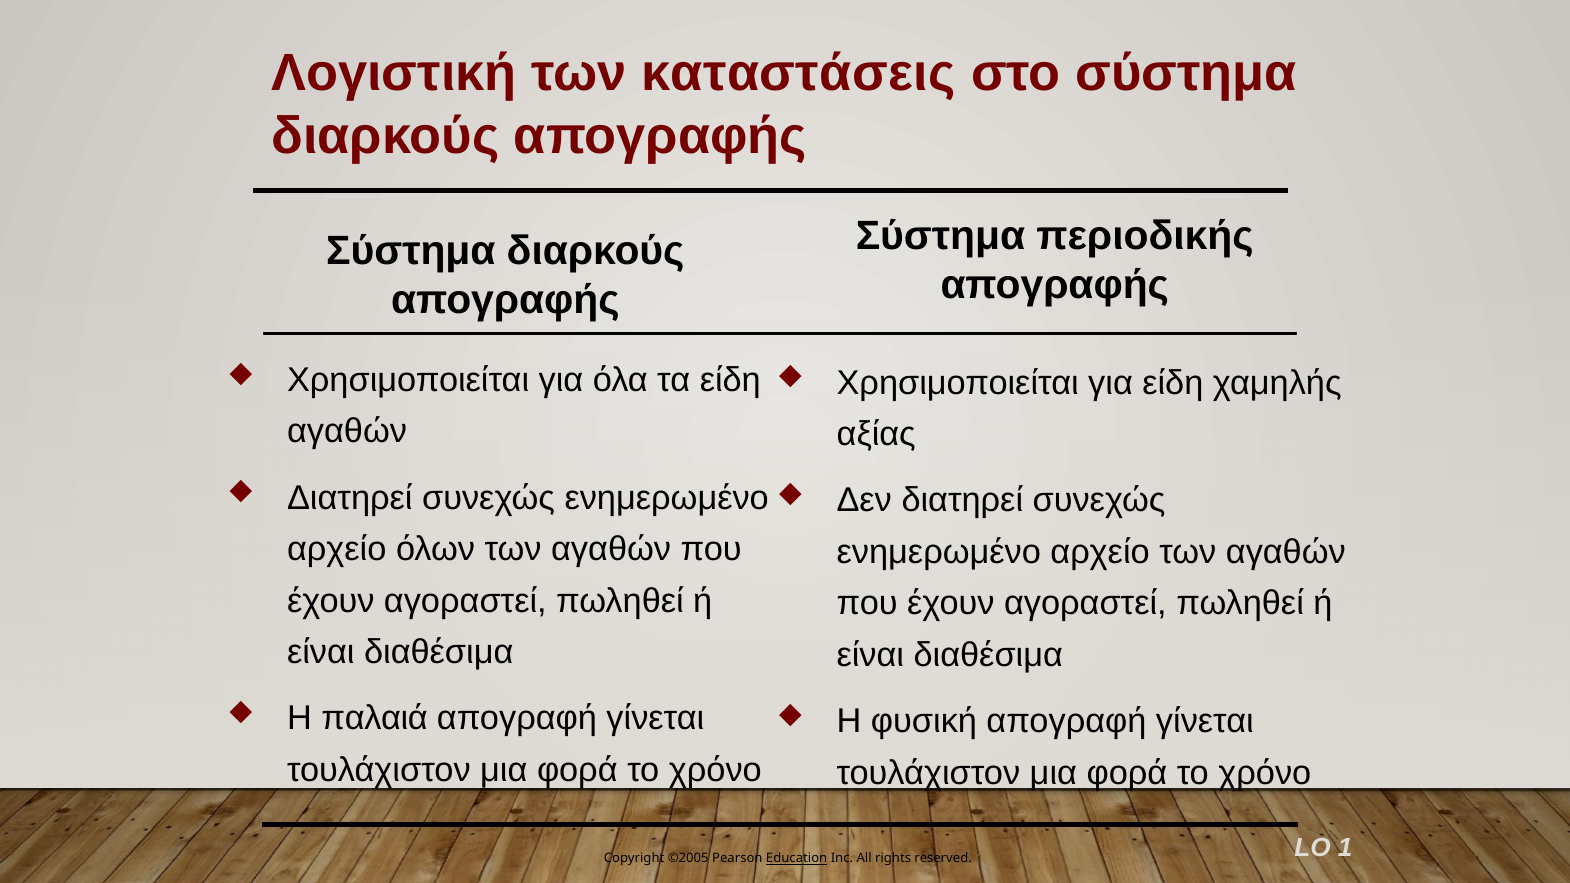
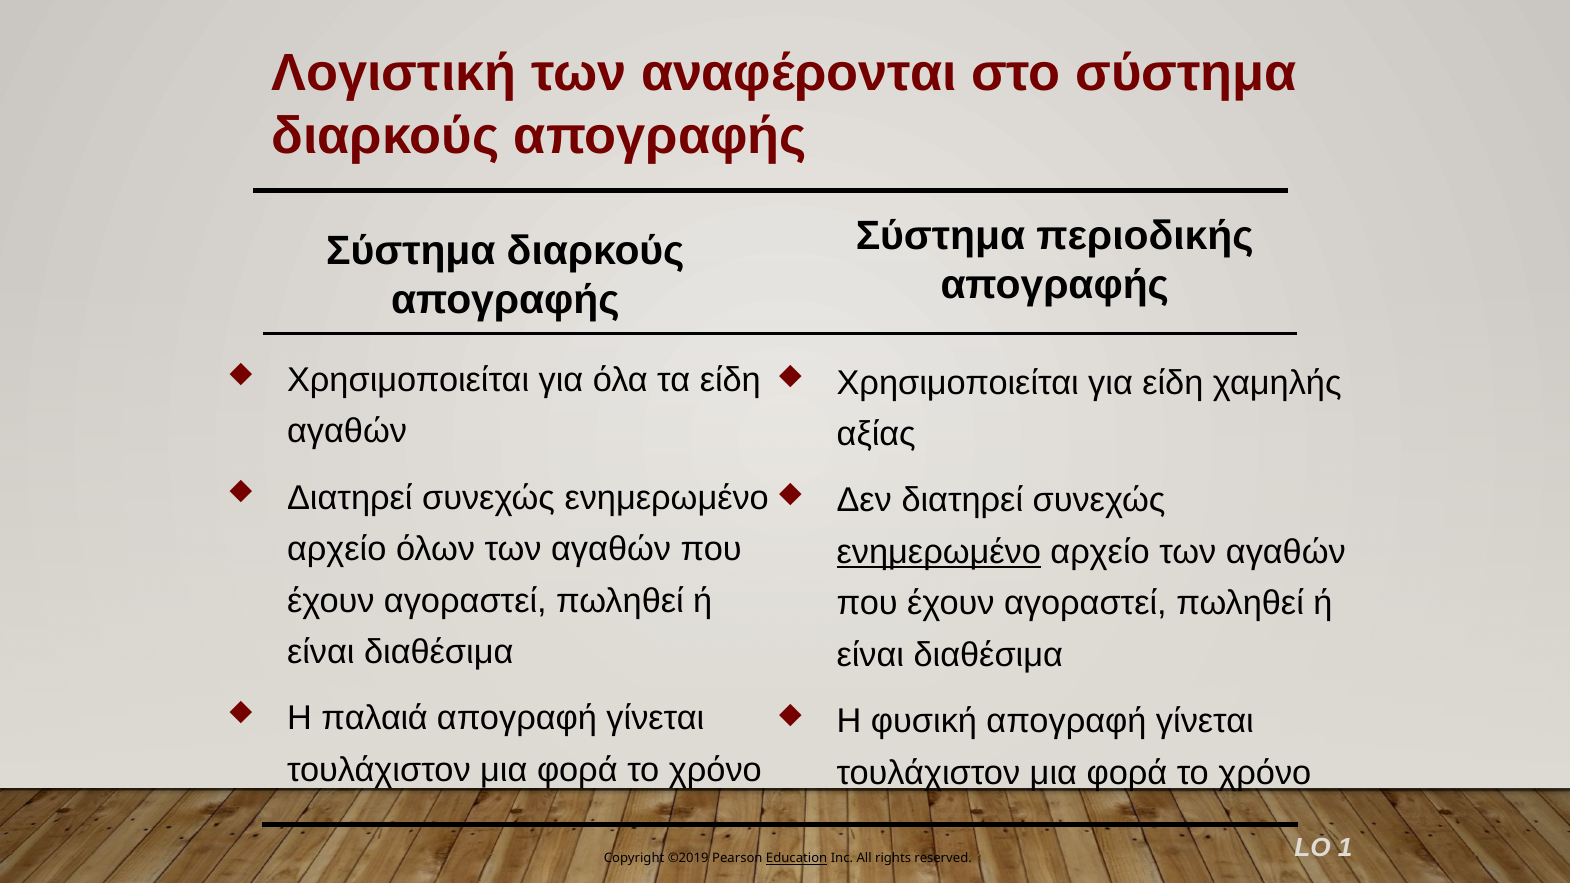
καταστάσεις: καταστάσεις -> αναφέρονται (799, 74)
ενημερωμένο underline: none -> present (939, 552)
©2005: ©2005 -> ©2019 (688, 858)
